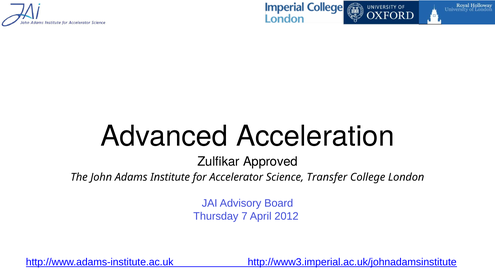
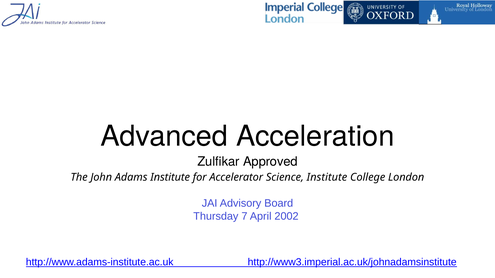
Science Transfer: Transfer -> Institute (327, 178)
2012: 2012 -> 2002 (287, 217)
